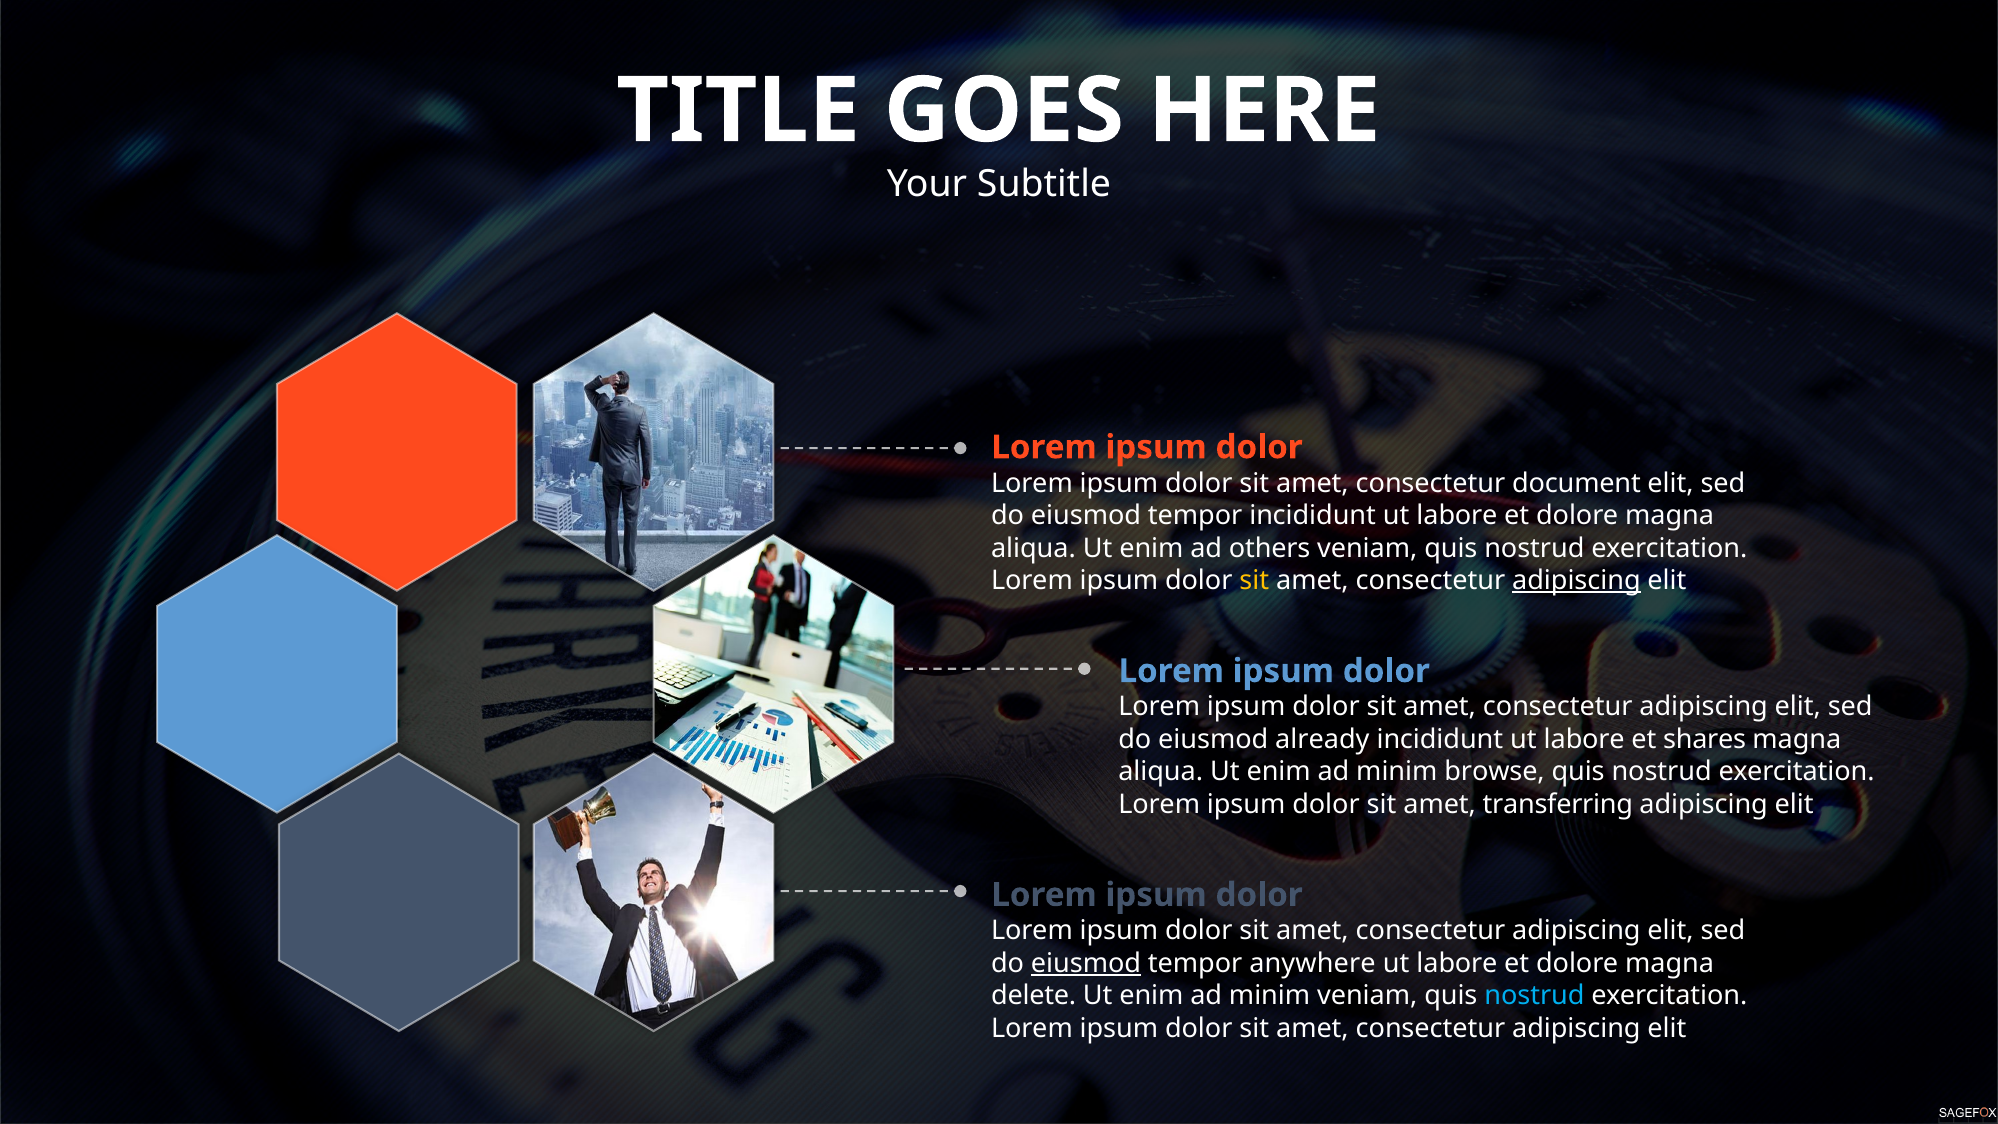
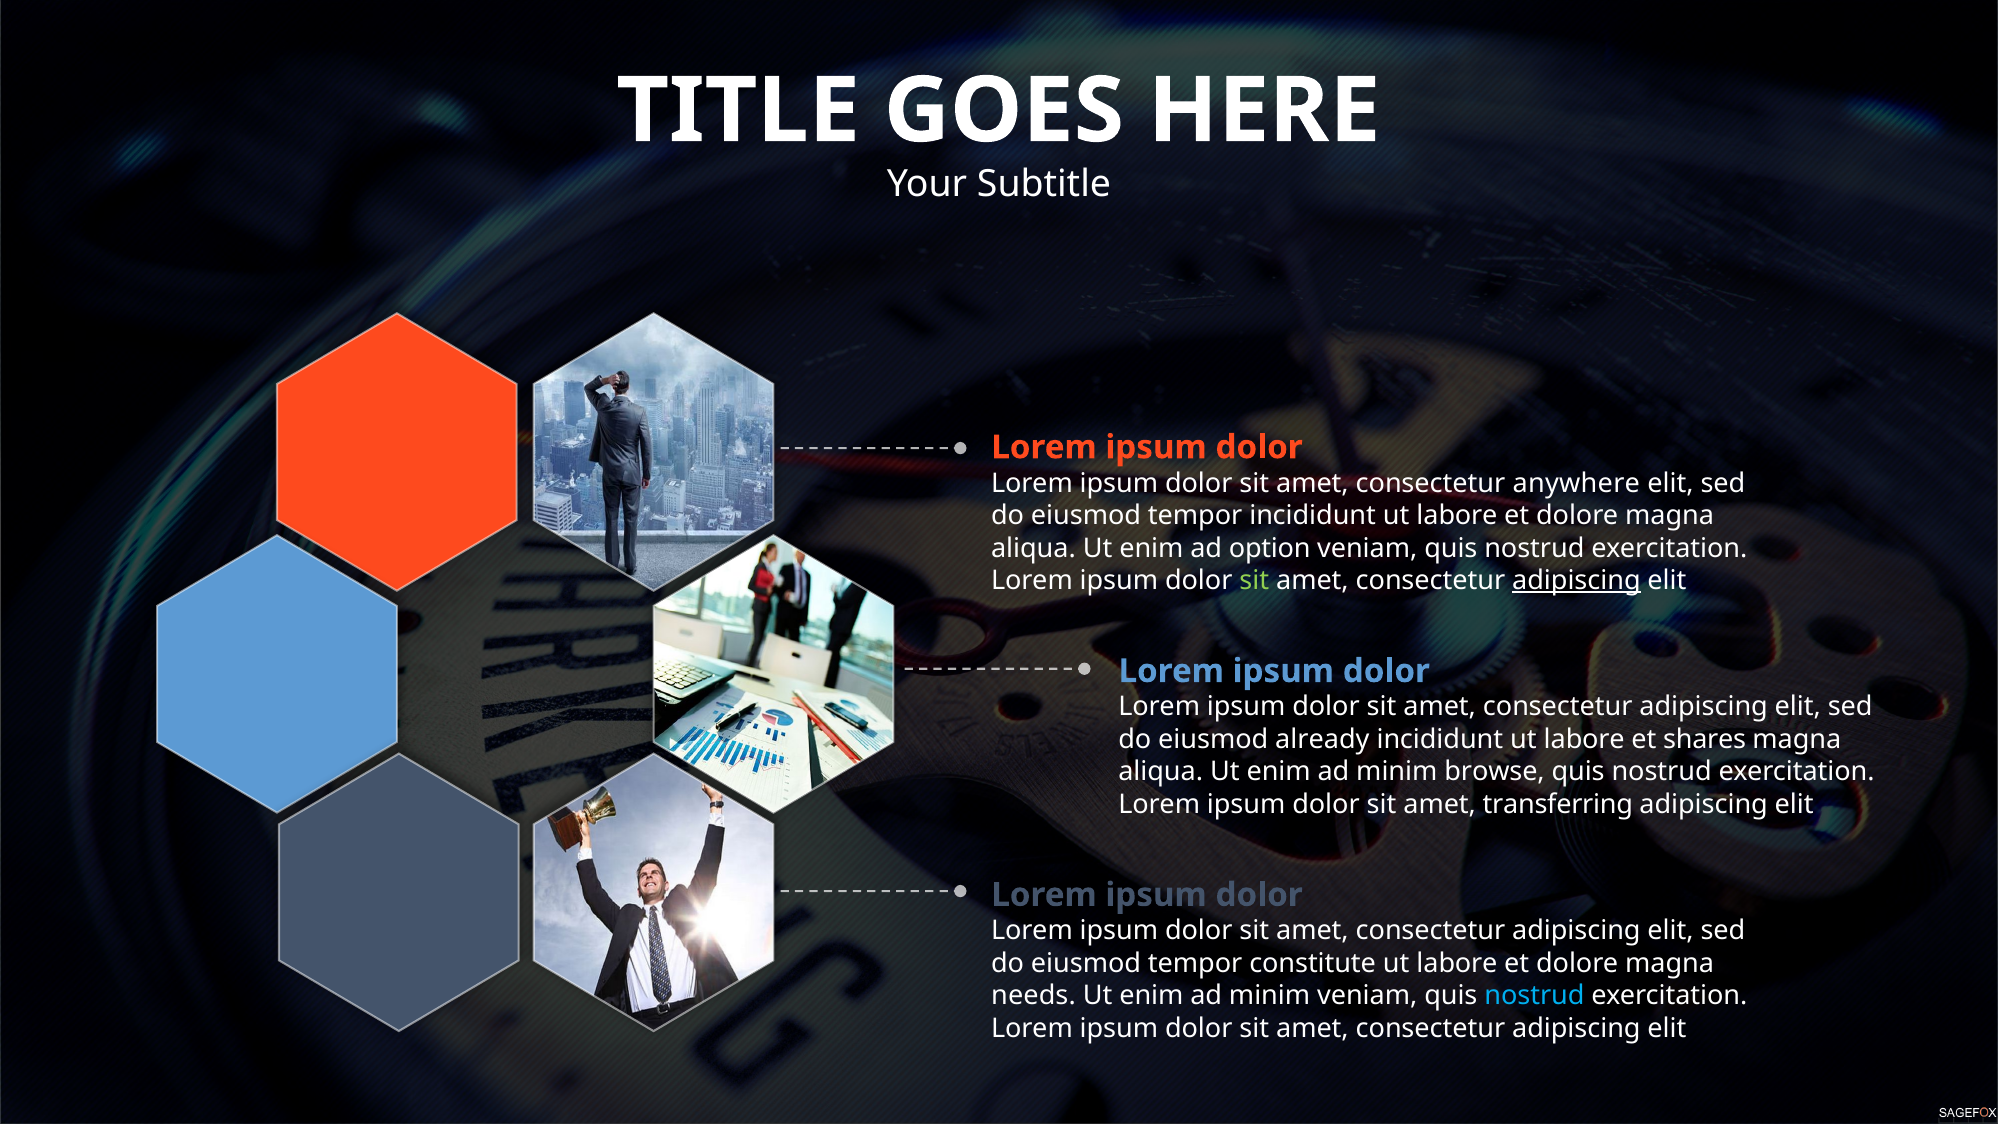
document: document -> anywhere (1576, 483)
others: others -> option (1270, 548)
sit colour: yellow -> light green (1254, 581)
eiusmod underline: present -> none (1086, 963)
anywhere: anywhere -> constitute (1313, 963)
delete: delete -> needs (1034, 996)
